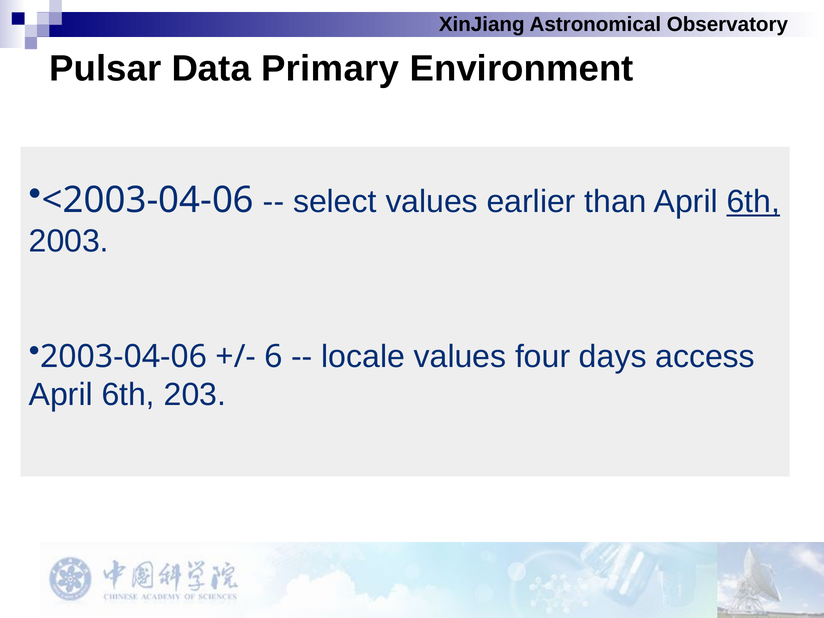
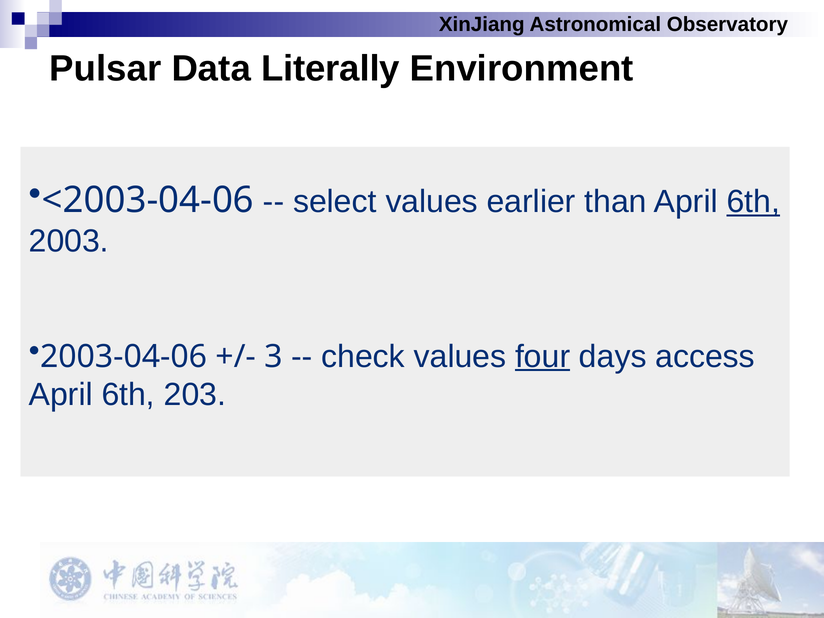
Primary: Primary -> Literally (330, 68)
6: 6 -> 3 (273, 356)
locale: locale -> check (363, 356)
four underline: none -> present (543, 356)
